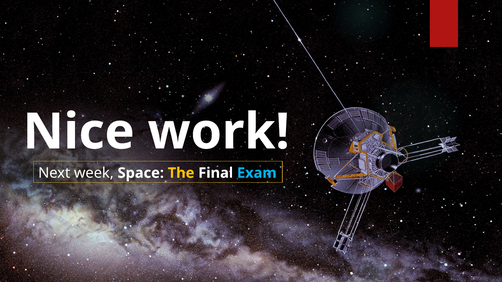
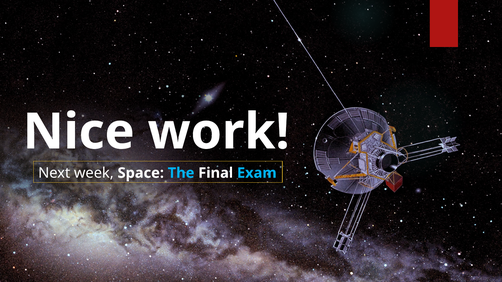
The colour: yellow -> light blue (181, 173)
